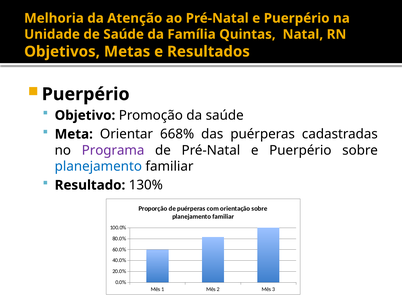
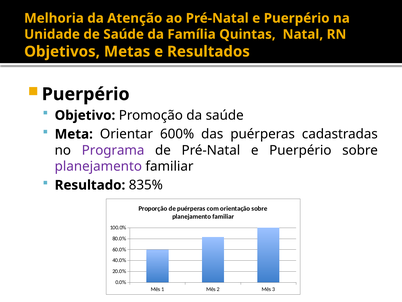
668%: 668% -> 600% (177, 134)
planejamento colour: blue -> purple (98, 166)
130%: 130% -> 835% (146, 185)
